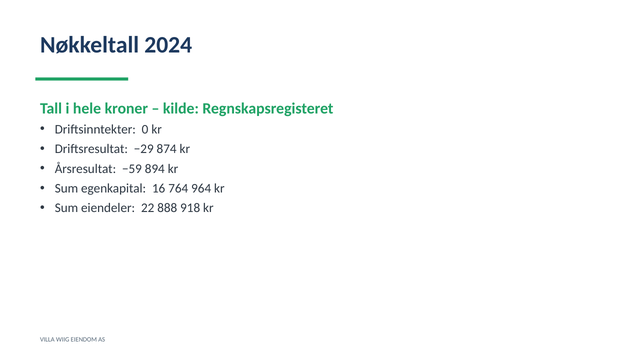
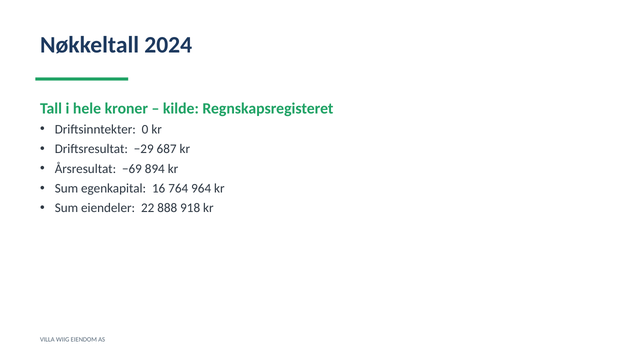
874: 874 -> 687 (167, 149)
−59: −59 -> −69 (132, 169)
